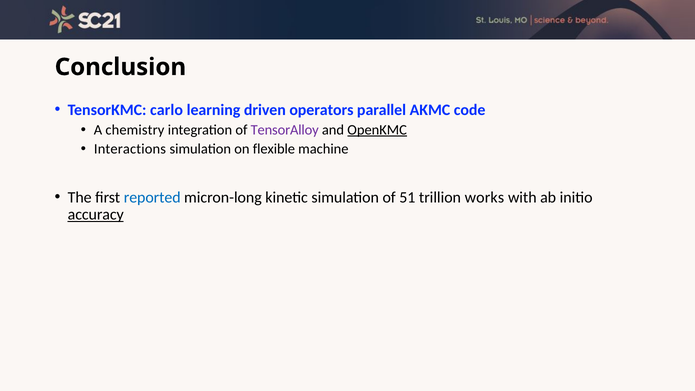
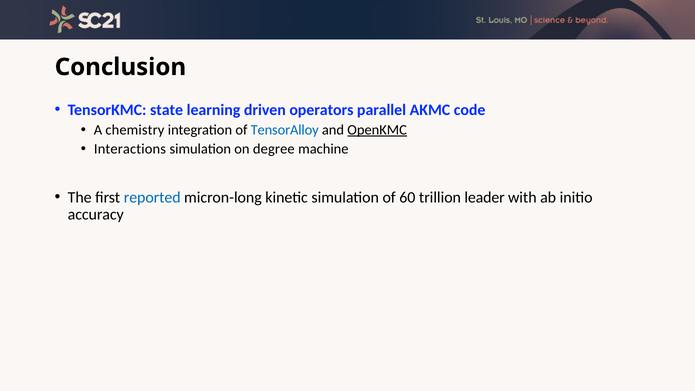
carlo: carlo -> state (167, 110)
TensorAlloy colour: purple -> blue (285, 130)
flexible: flexible -> degree (274, 149)
51: 51 -> 60 (407, 197)
works: works -> leader (485, 197)
accuracy underline: present -> none (96, 214)
